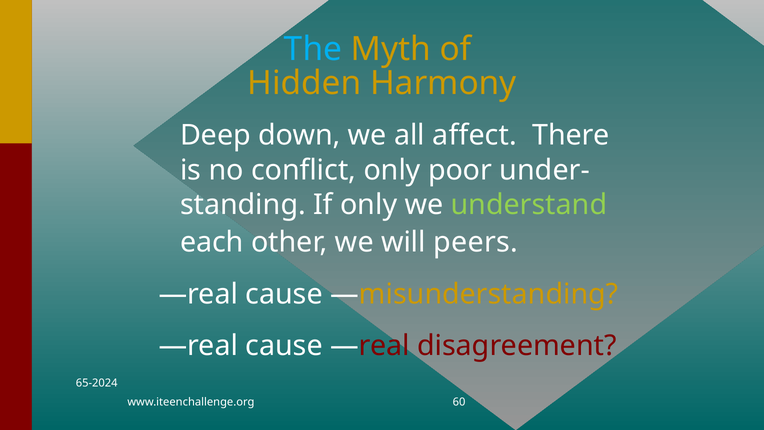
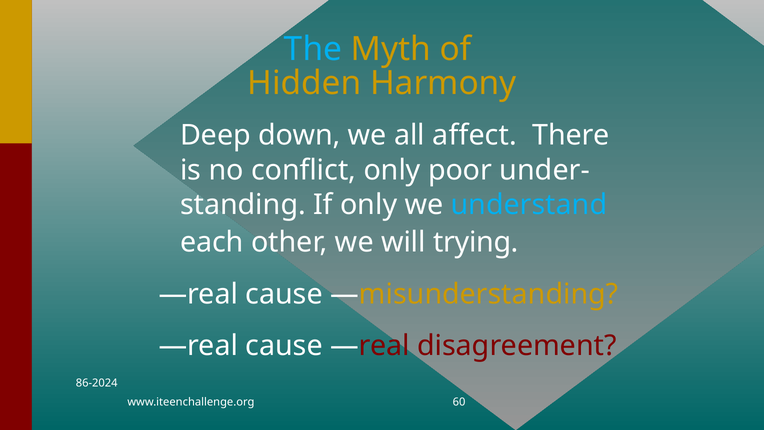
understand colour: light green -> light blue (529, 204)
peers: peers -> trying (476, 242)
65-2024: 65-2024 -> 86-2024 (97, 383)
